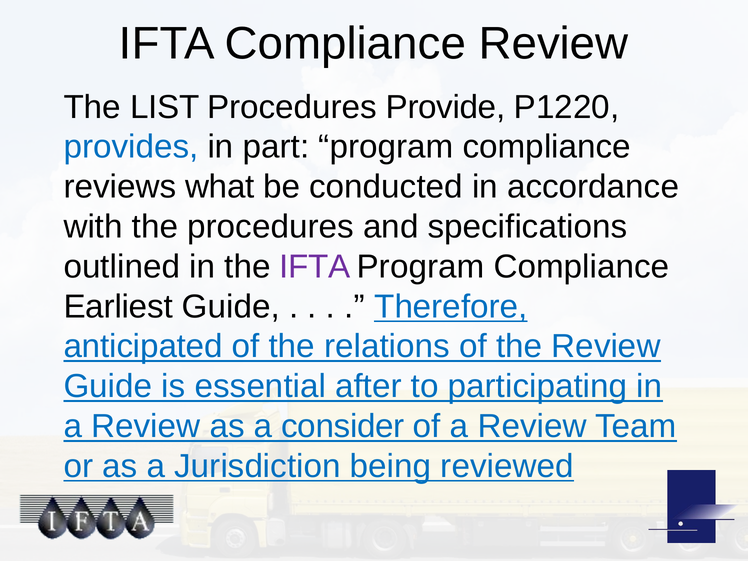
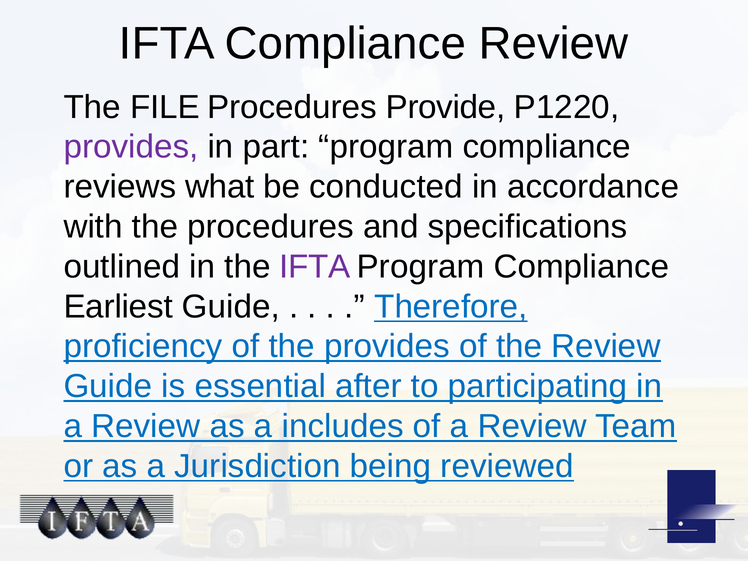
LIST: LIST -> FILE (165, 107)
provides colour: blue -> purple (131, 147)
anticipated: anticipated -> proficiency (143, 346)
the relations: relations -> provides (387, 346)
consider: consider -> includes (343, 426)
